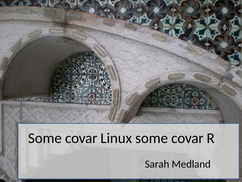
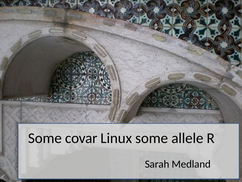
Linux some covar: covar -> allele (187, 138)
